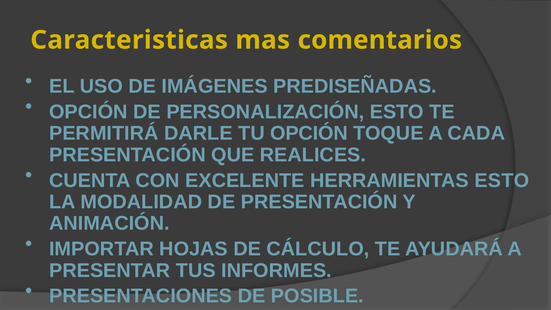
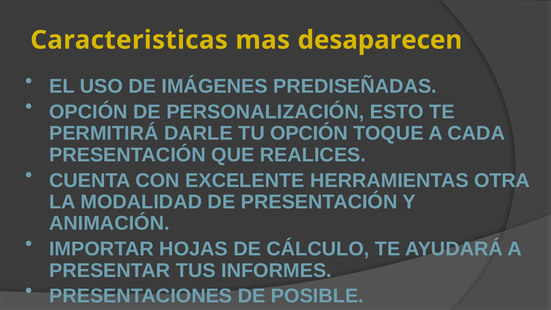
comentarios: comentarios -> desaparecen (380, 40)
HERRAMIENTAS ESTO: ESTO -> OTRA (502, 180)
